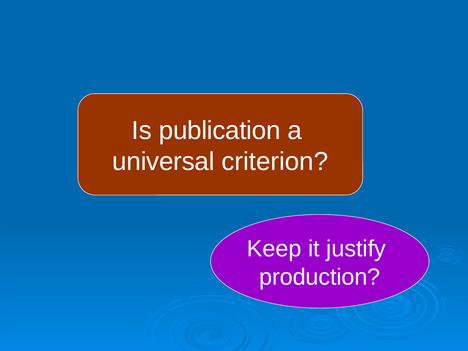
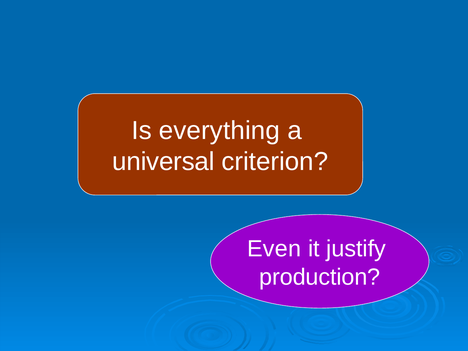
publication: publication -> everything (219, 131)
Keep: Keep -> Even (274, 249)
